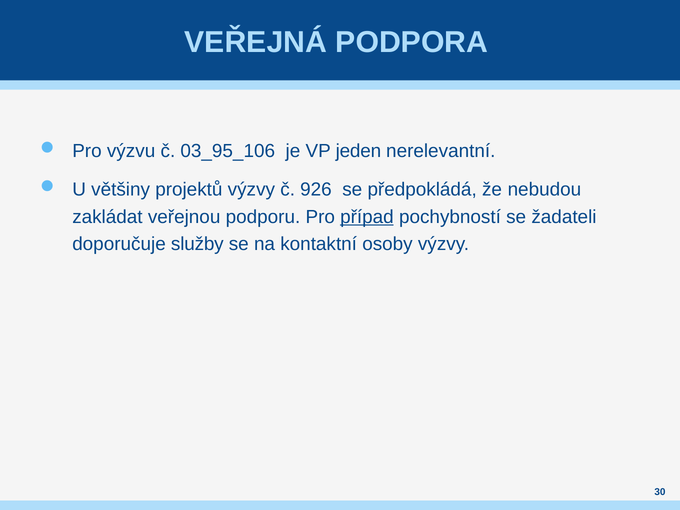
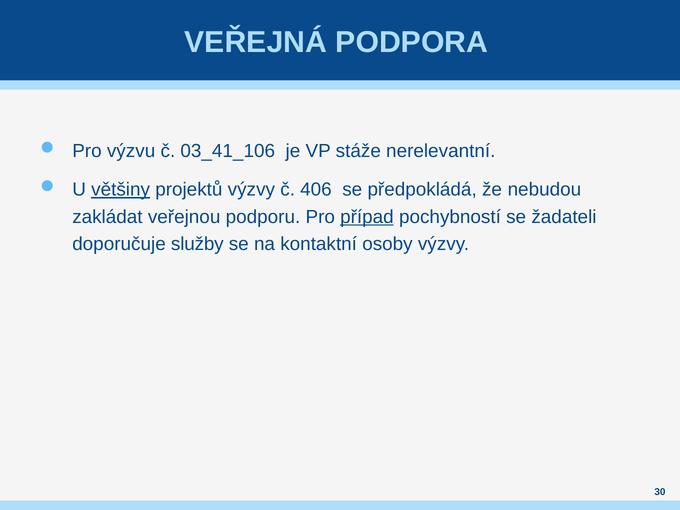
03_95_106: 03_95_106 -> 03_41_106 (228, 151)
jeden: jeden -> stáže (358, 151)
většiny underline: none -> present (121, 190)
926: 926 -> 406 (316, 190)
